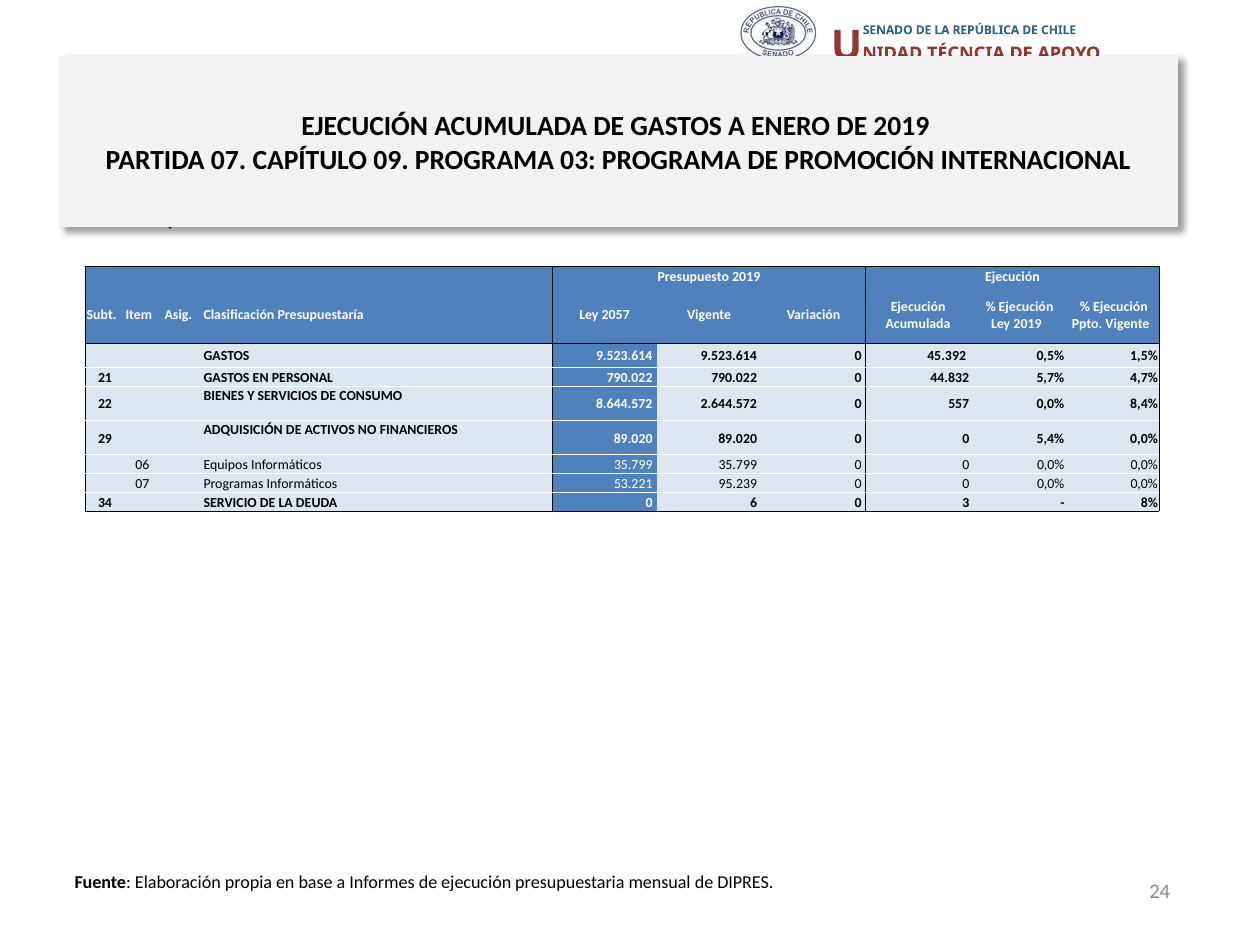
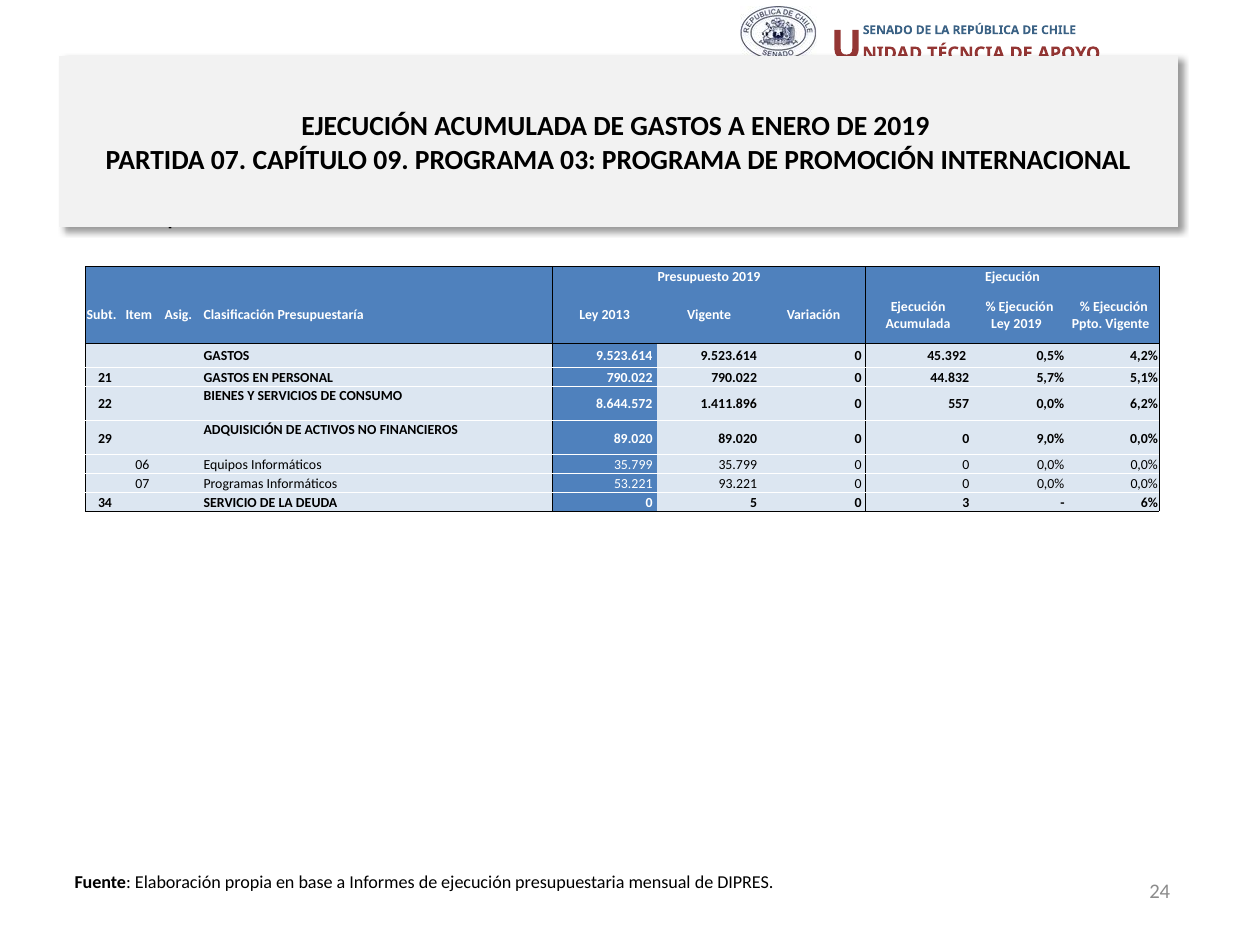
2057: 2057 -> 2013 (616, 315)
1,5%: 1,5% -> 4,2% (1144, 356)
4,7%: 4,7% -> 5,1% (1144, 378)
2.644.572: 2.644.572 -> 1.411.896 (729, 404)
8,4%: 8,4% -> 6,2% (1144, 404)
5,4%: 5,4% -> 9,0% (1050, 438)
95.239: 95.239 -> 93.221 (738, 484)
6: 6 -> 5 (754, 502)
8%: 8% -> 6% (1149, 502)
